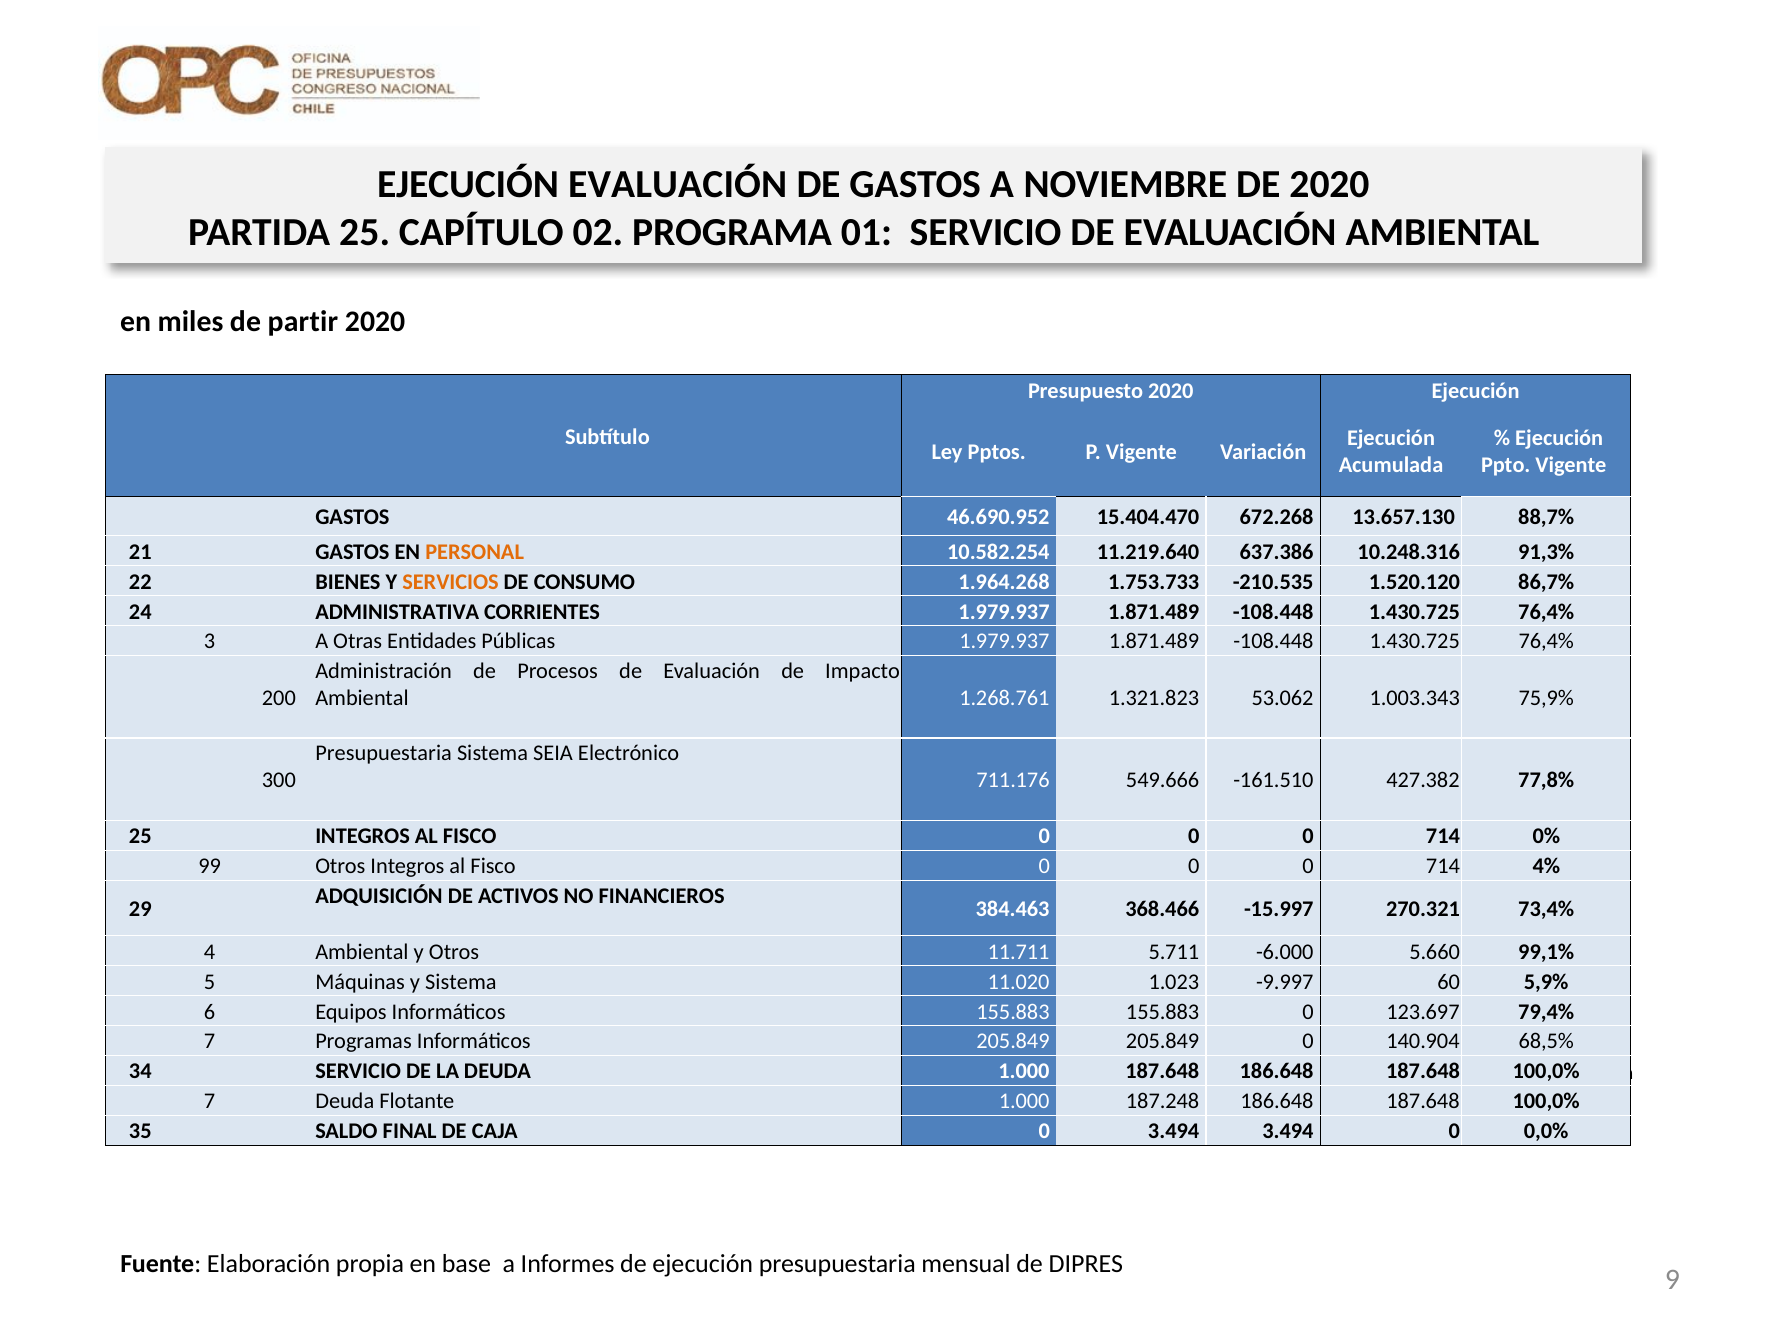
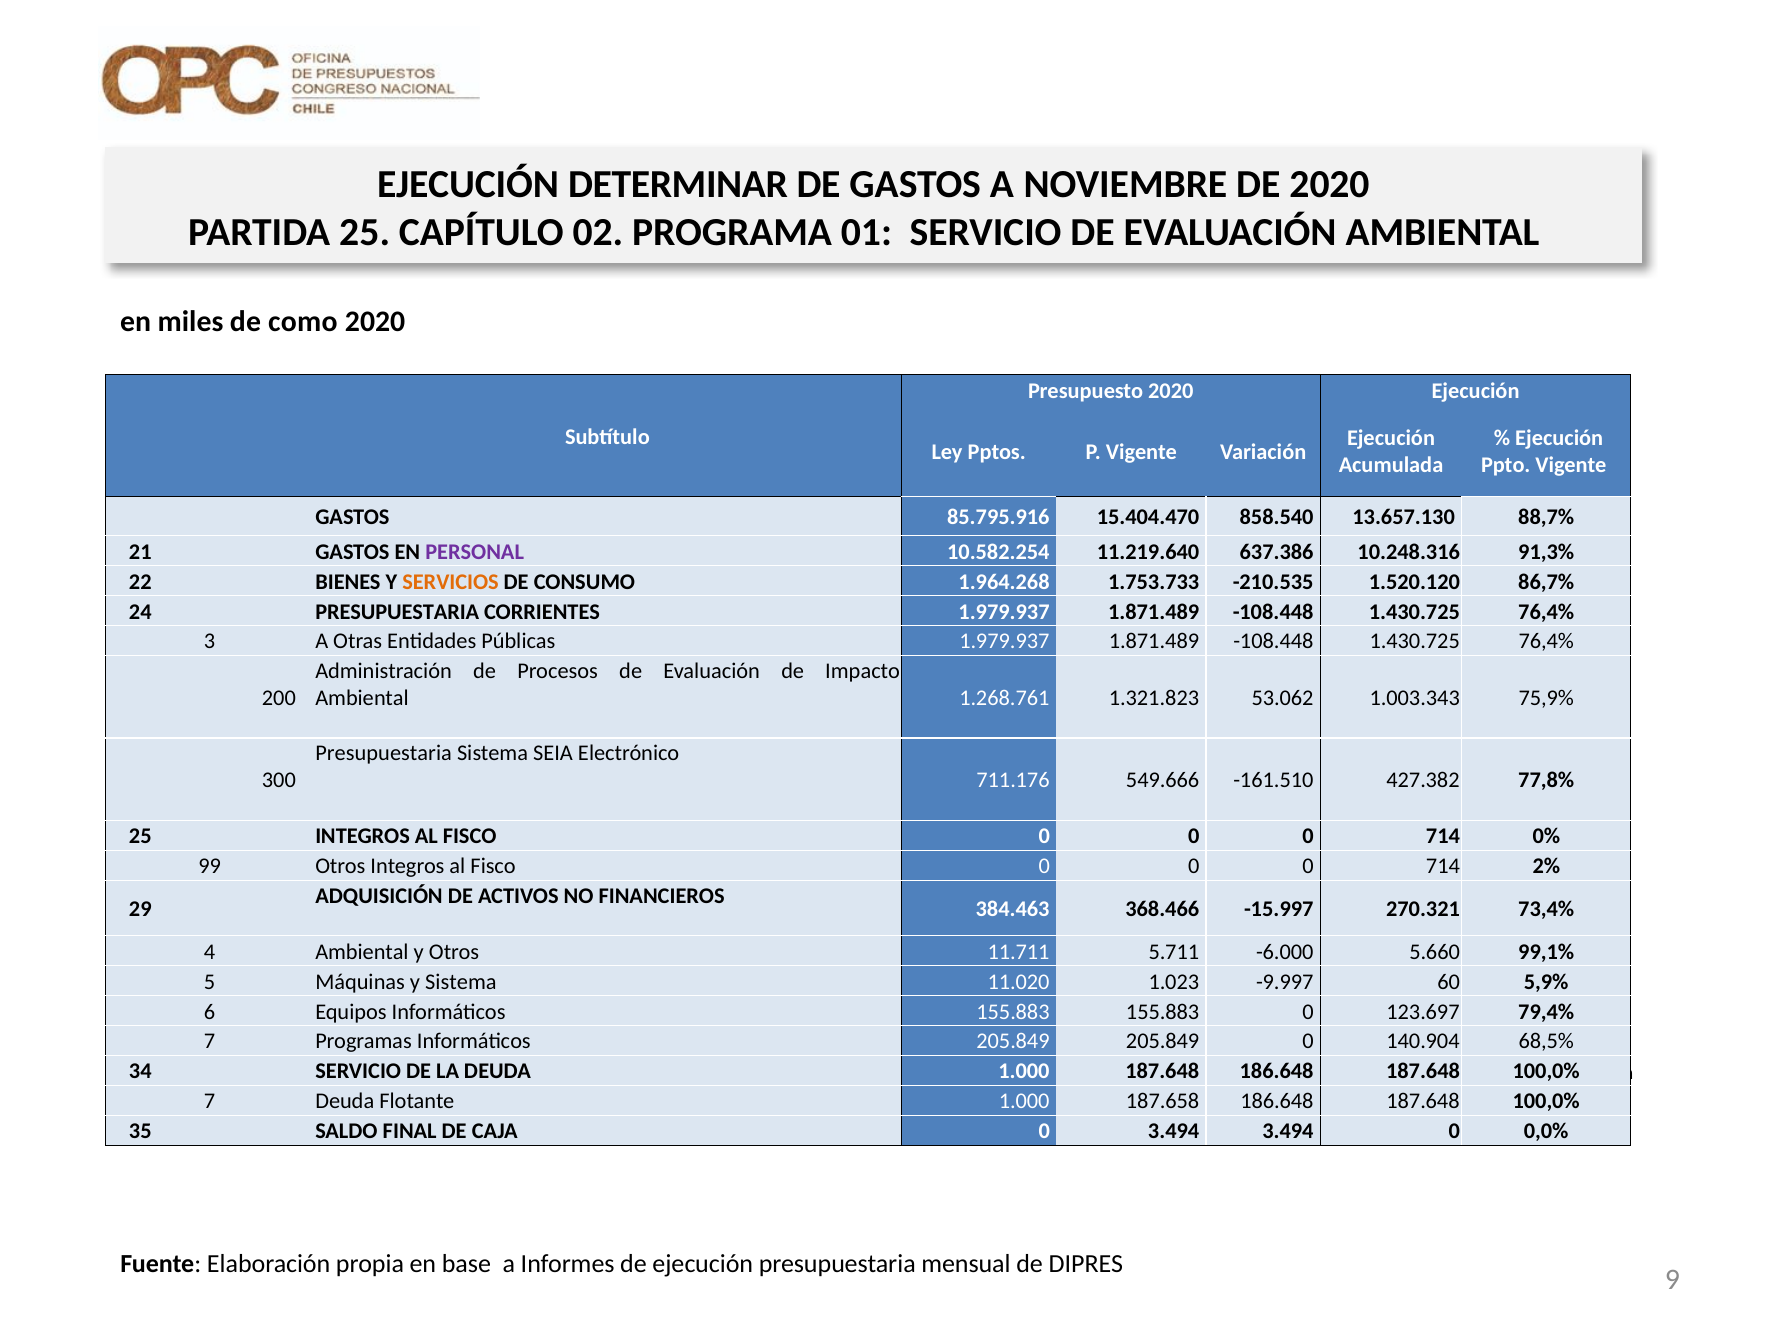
EJECUCIÓN EVALUACIÓN: EVALUACIÓN -> DETERMINAR (678, 184)
de partir: partir -> como (303, 322)
46.690.952: 46.690.952 -> 85.795.916 (998, 517)
672.268: 672.268 -> 858.540 (1277, 517)
PERSONAL colour: orange -> purple (475, 552)
24 ADMINISTRATIVA: ADMINISTRATIVA -> PRESUPUESTARIA (397, 612)
4%: 4% -> 2% (1546, 867)
187.248: 187.248 -> 187.658 (1163, 1102)
